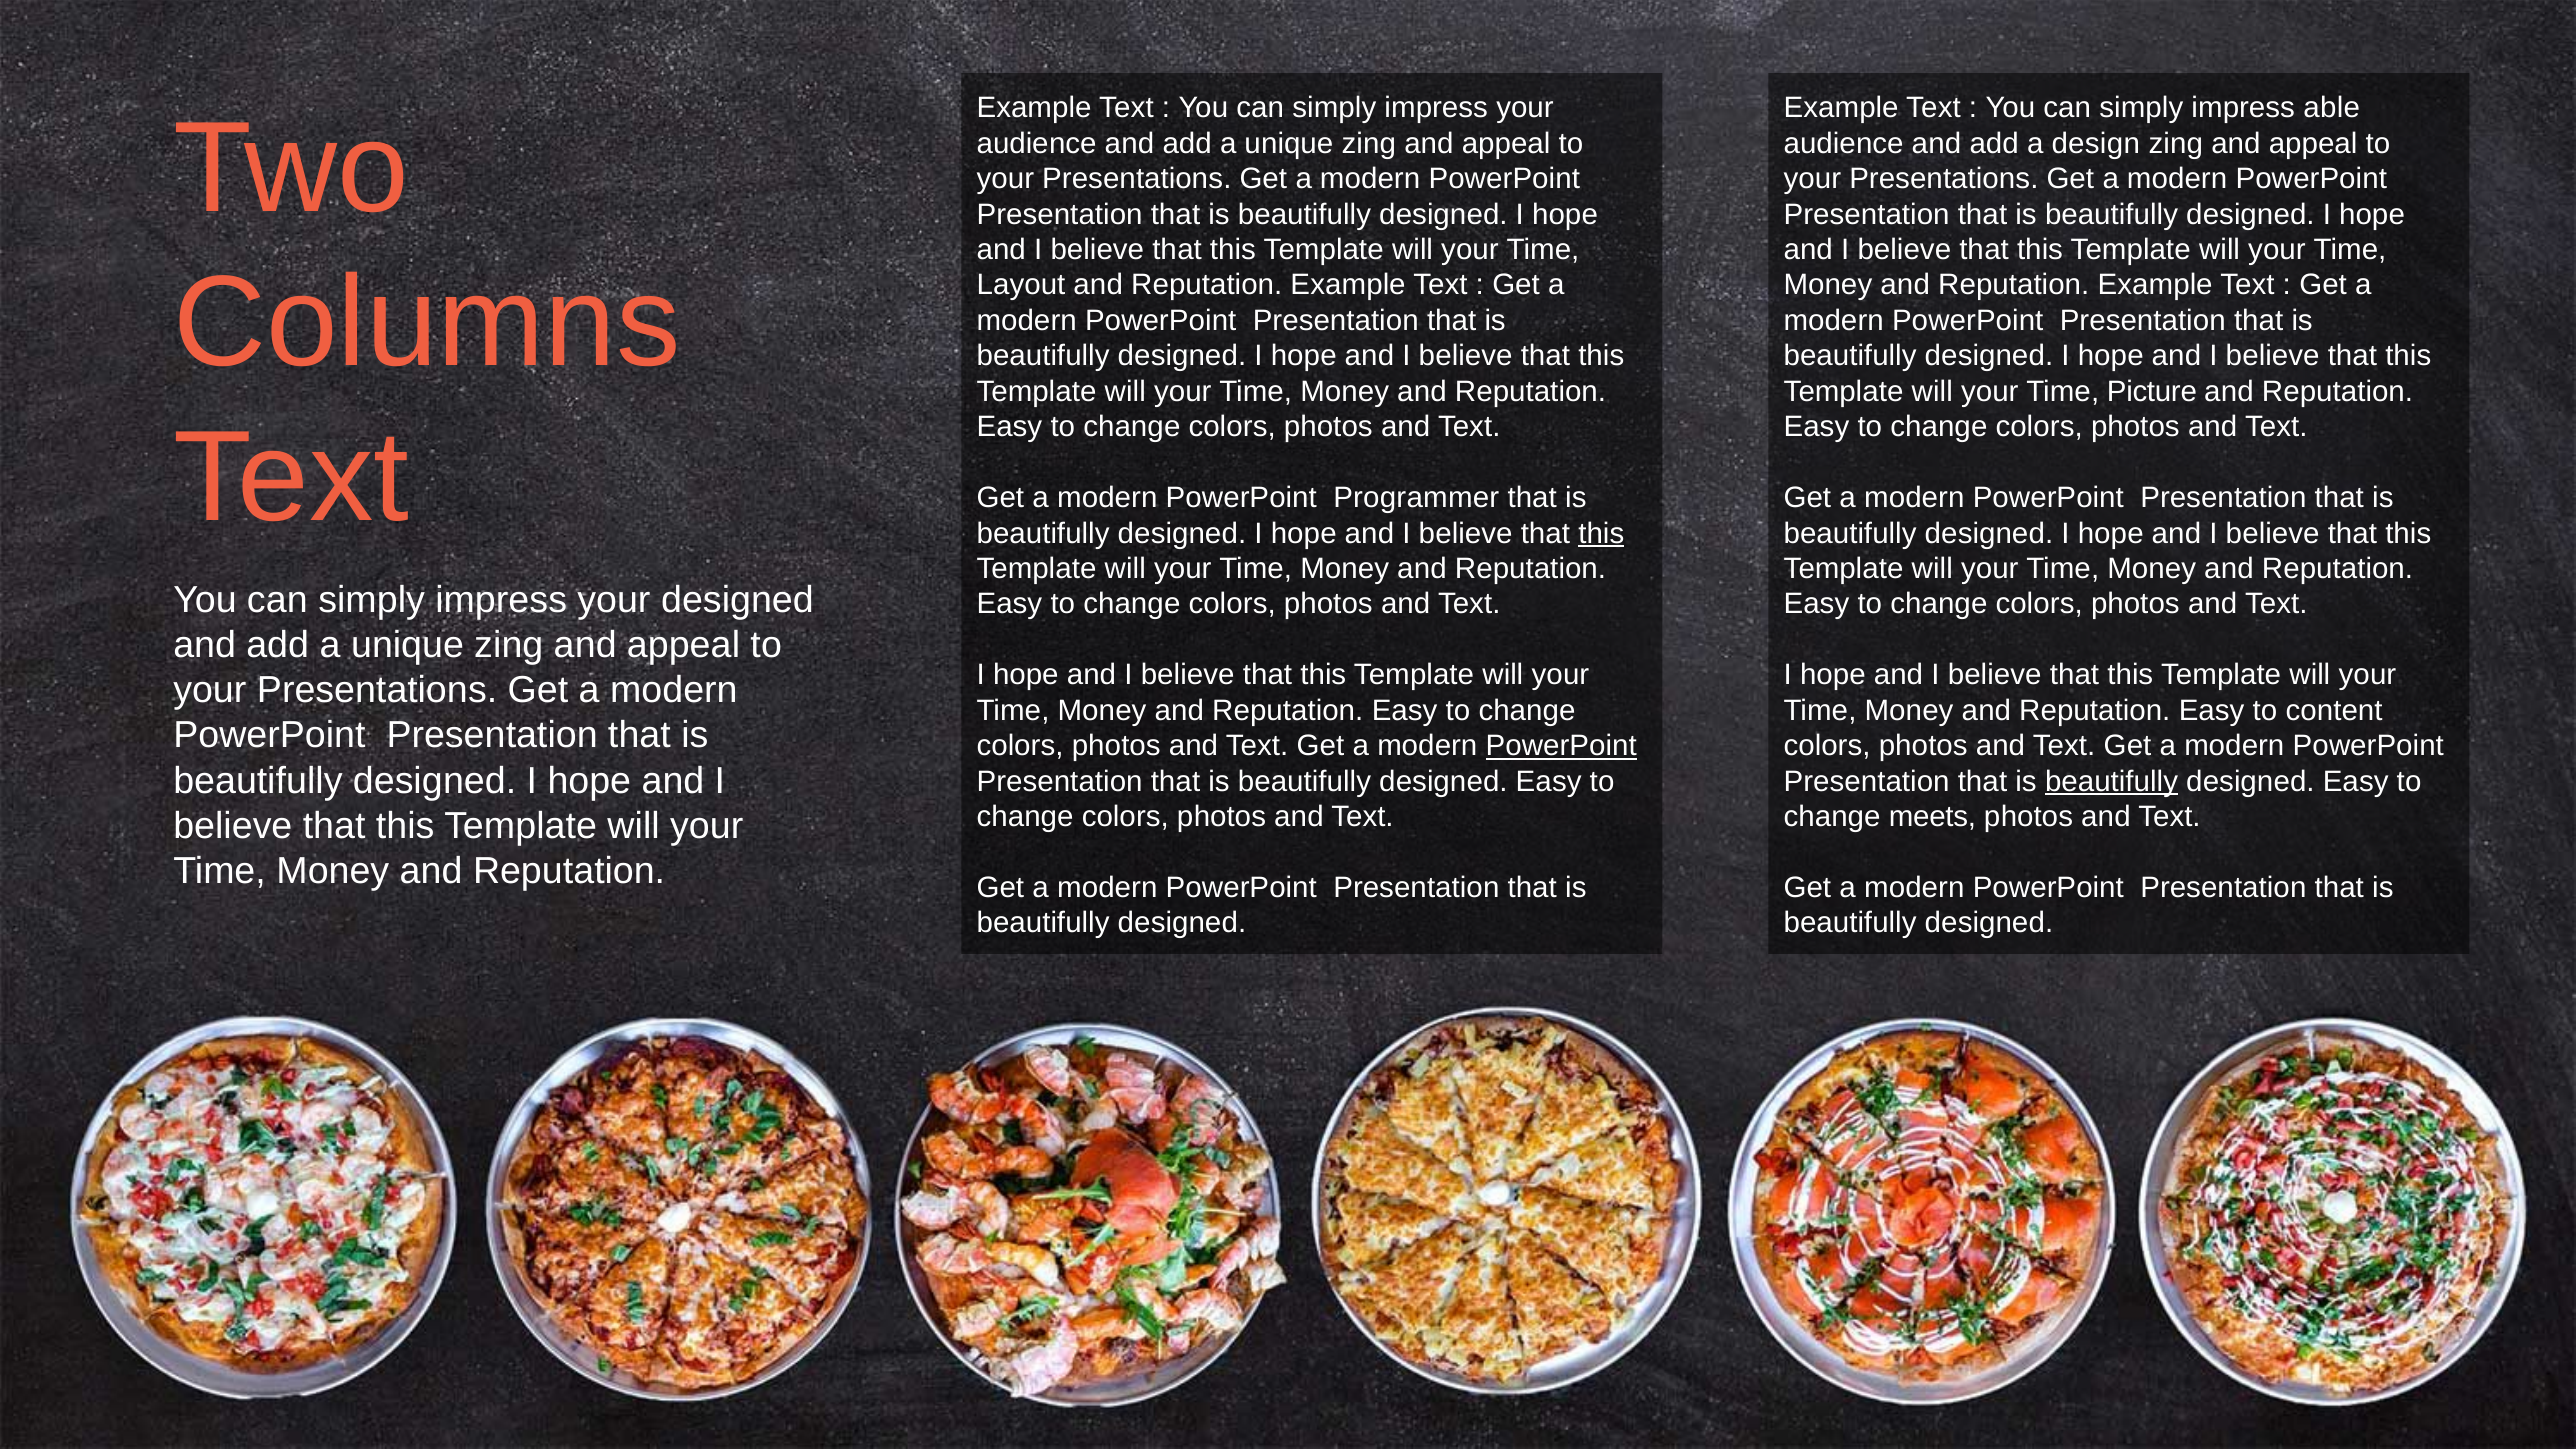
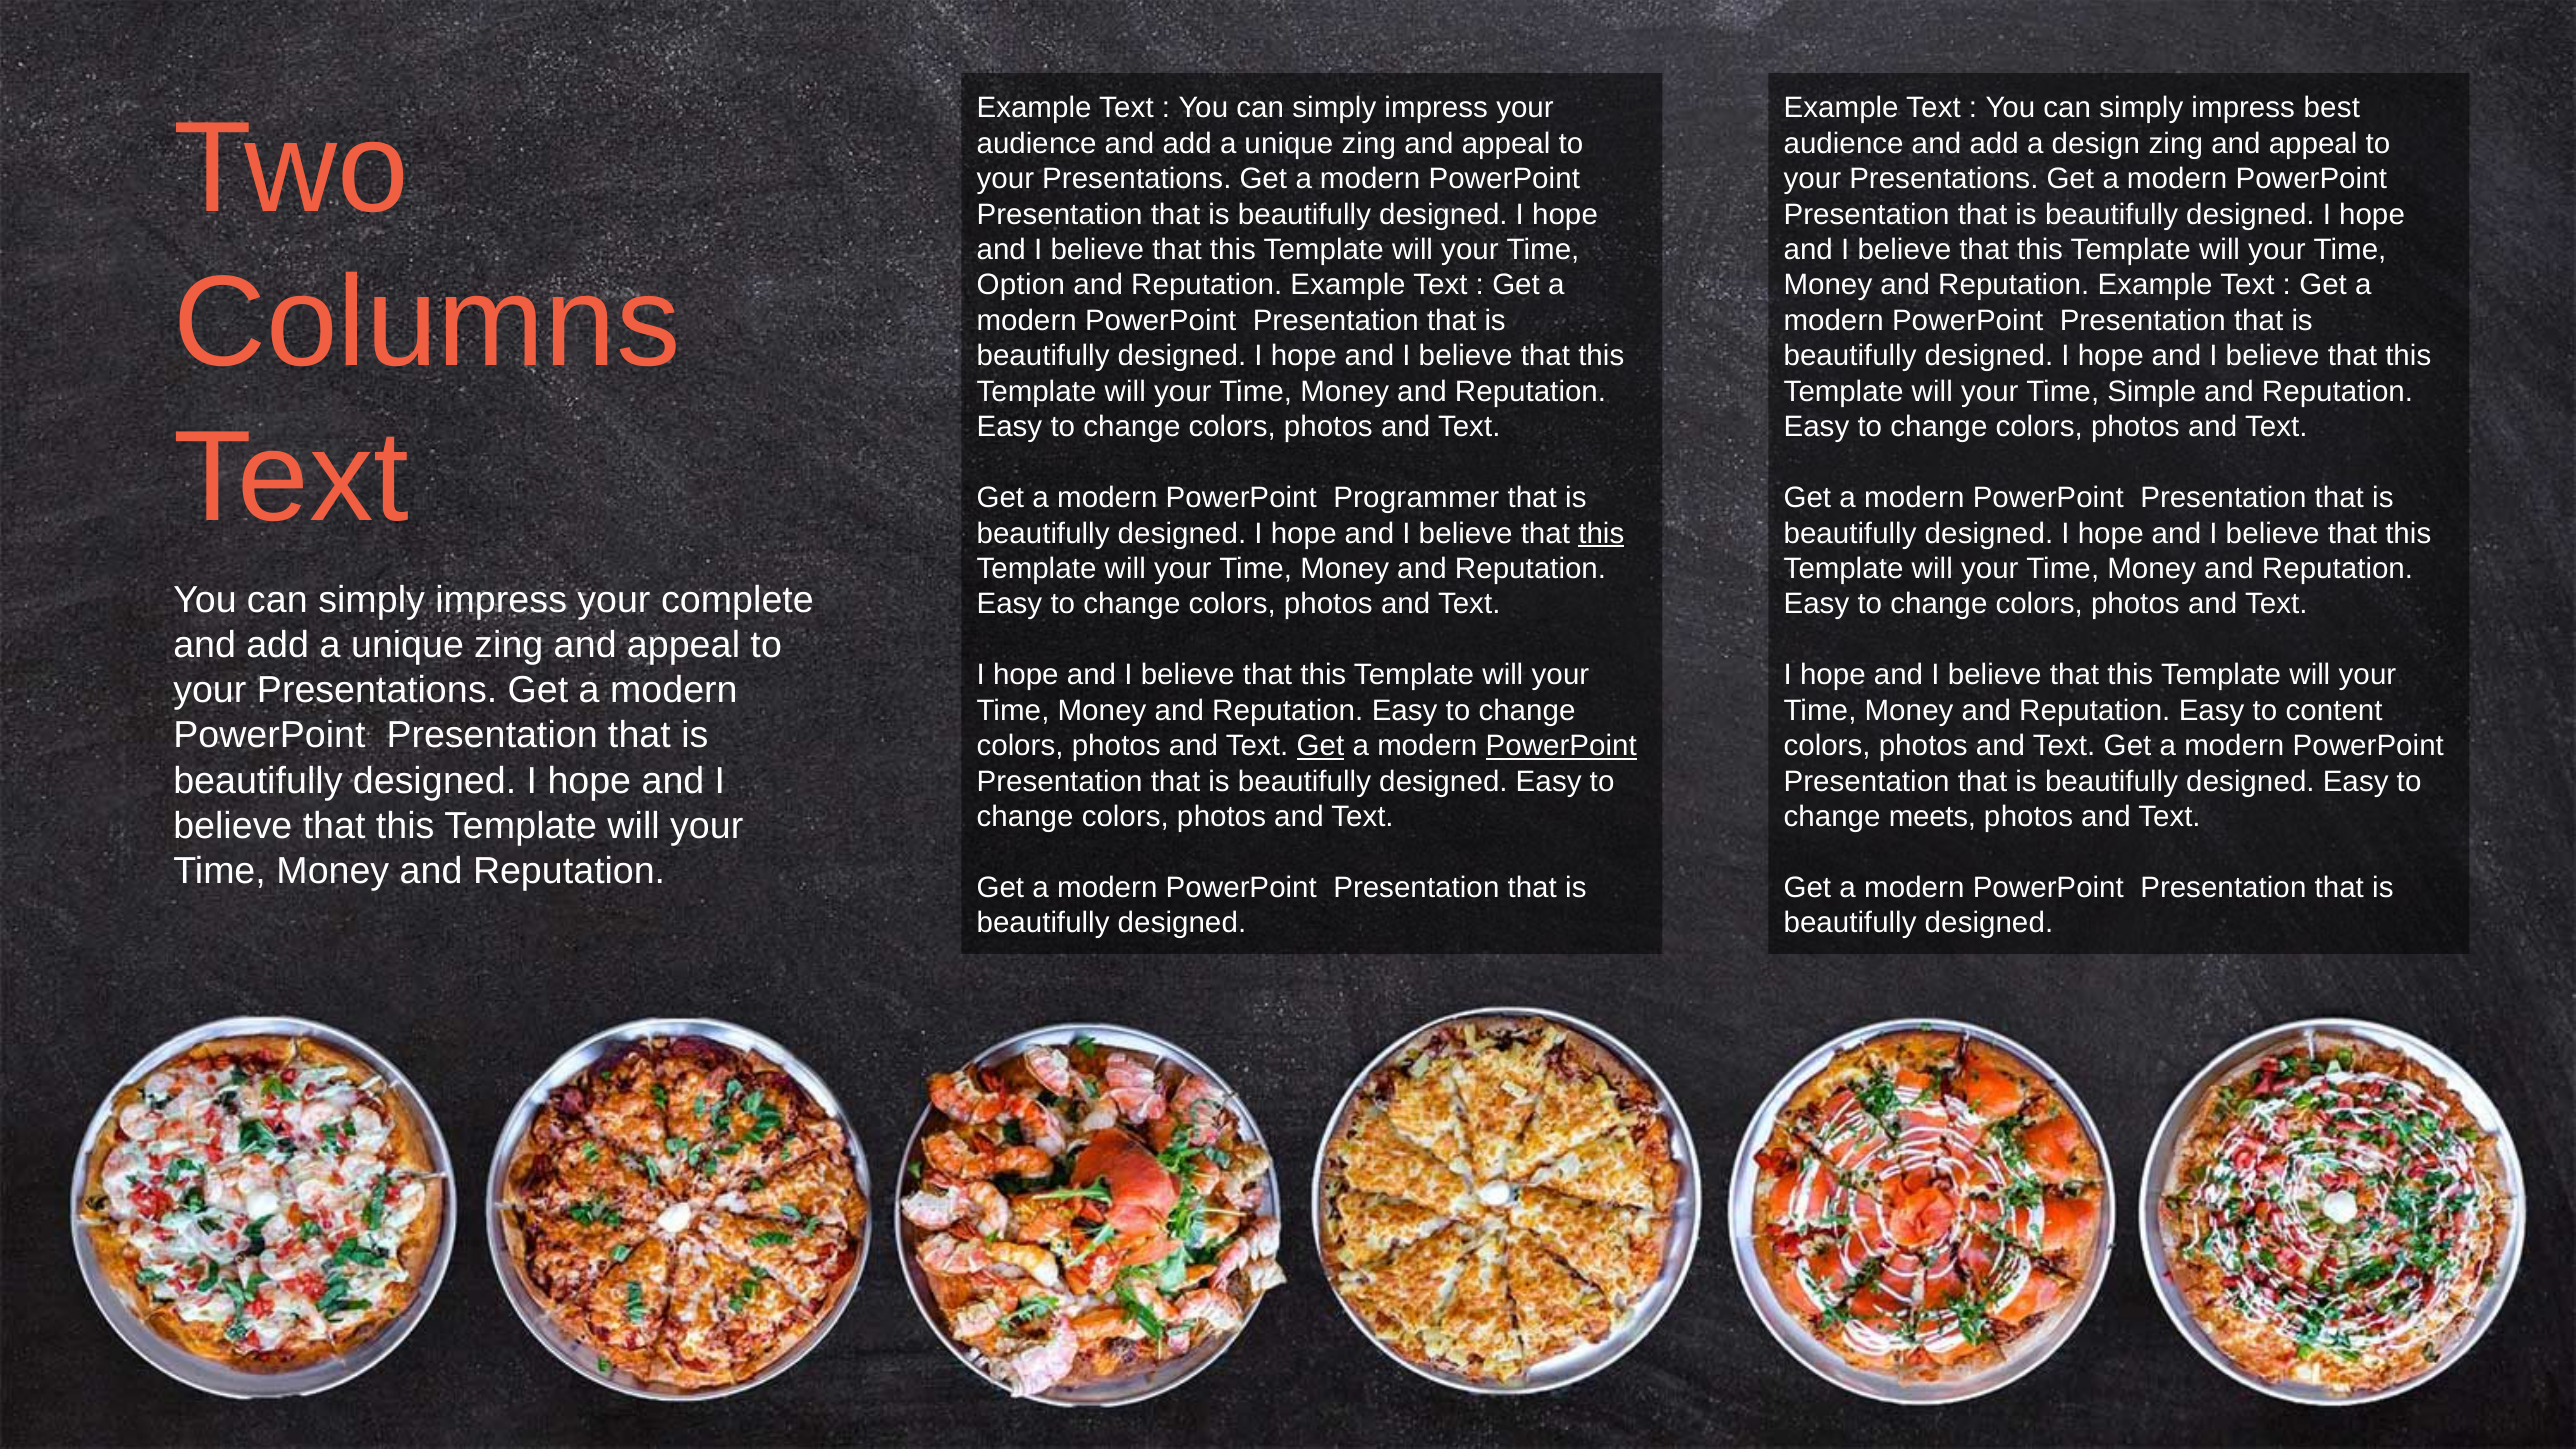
able: able -> best (2332, 108)
Layout: Layout -> Option (1021, 285)
Picture: Picture -> Simple (2152, 391)
your designed: designed -> complete (737, 600)
Get underline: none -> present (1320, 746)
beautifully underline: present -> none (2112, 781)
